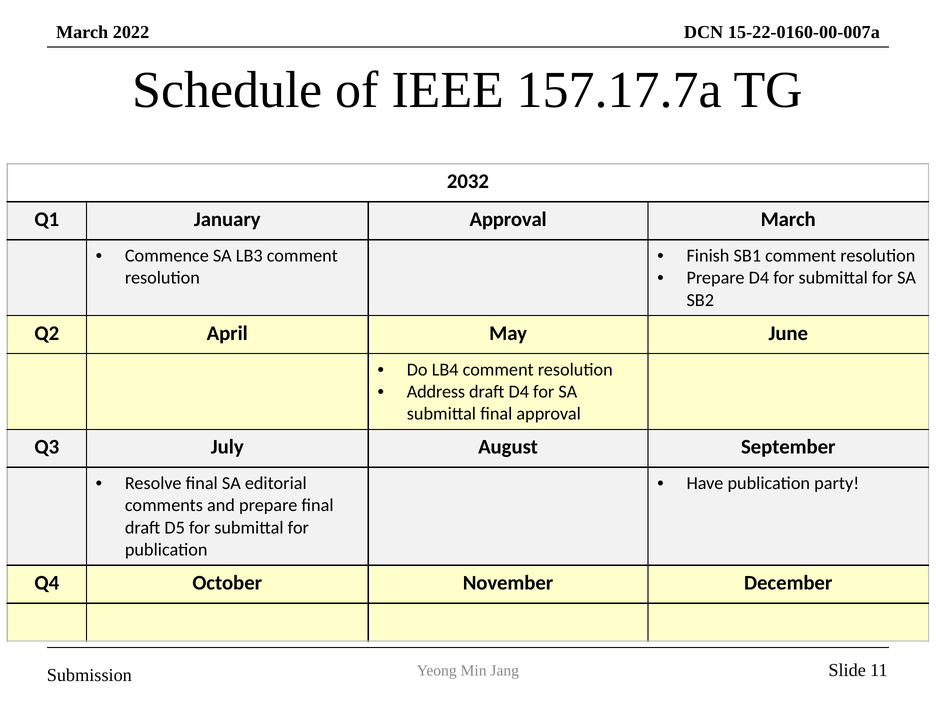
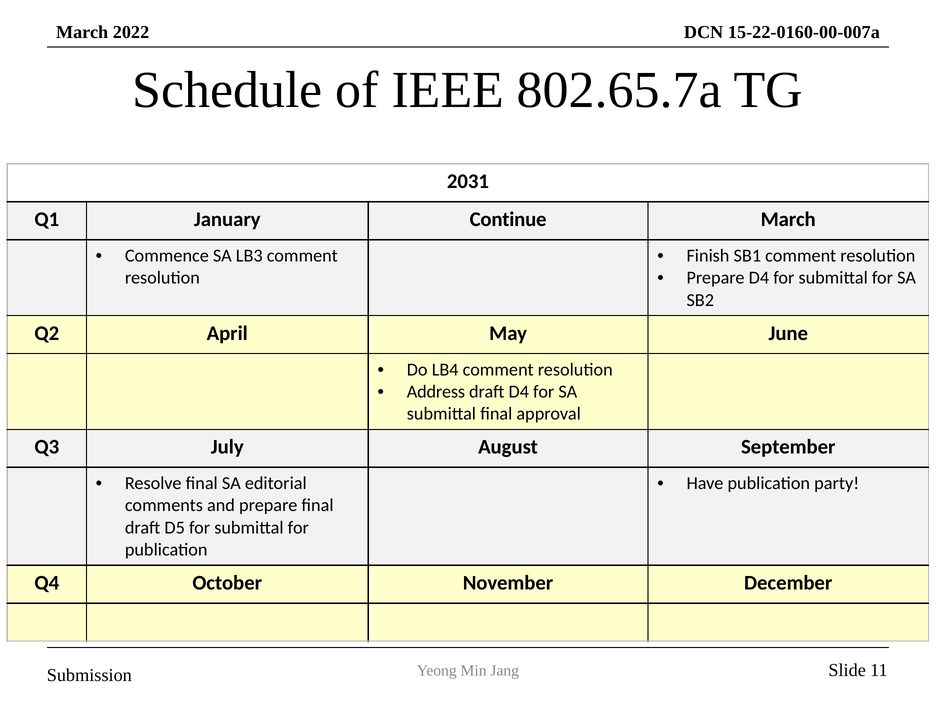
157.17.7a: 157.17.7a -> 802.65.7a (619, 90)
2032: 2032 -> 2031 (468, 181)
January Approval: Approval -> Continue (508, 219)
